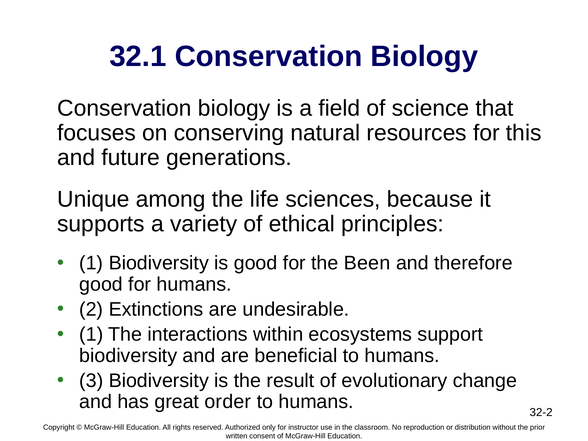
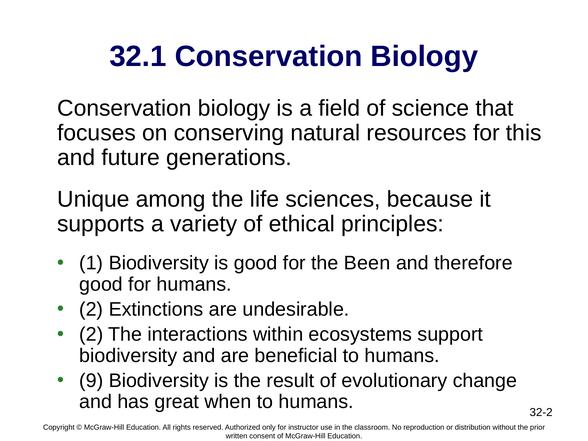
1: 1 -> 2 (91, 334)
3: 3 -> 9 (91, 381)
order: order -> when (228, 402)
